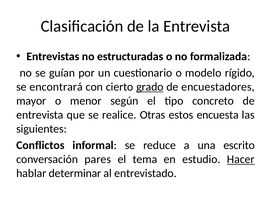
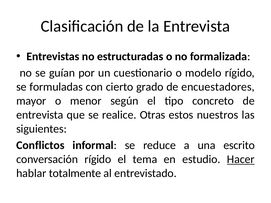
encontrará: encontrará -> formuladas (56, 87)
grado underline: present -> none (150, 87)
encuesta: encuesta -> nuestros (218, 115)
conversación pares: pares -> rígido (98, 159)
determinar: determinar -> totalmente (75, 173)
